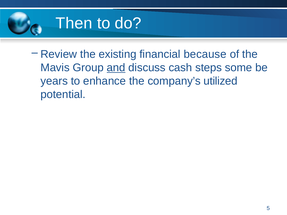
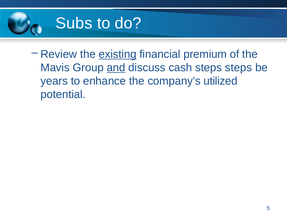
Then: Then -> Subs (74, 23)
existing underline: none -> present (118, 54)
because: because -> premium (205, 54)
steps some: some -> steps (238, 68)
